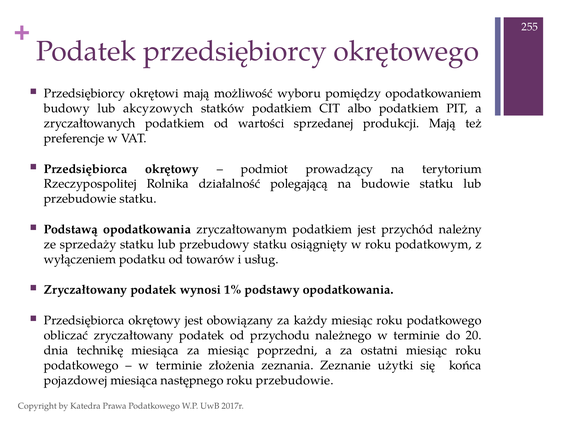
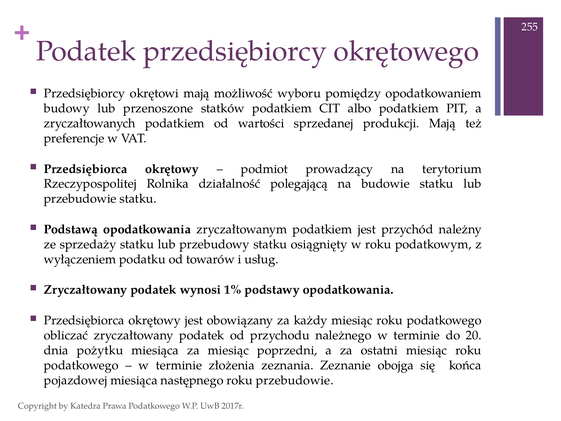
akcyzowych: akcyzowych -> przenoszone (158, 108)
technikę: technikę -> pożytku (100, 350)
użytki: użytki -> obojga (396, 365)
